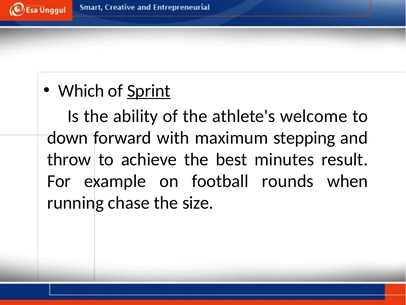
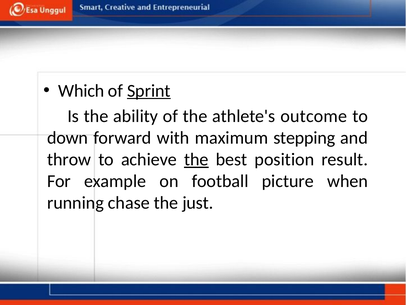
welcome: welcome -> outcome (314, 116)
the underline: none -> present (196, 159)
minutes: minutes -> position (284, 159)
rounds: rounds -> picture (288, 181)
size: size -> just (198, 203)
